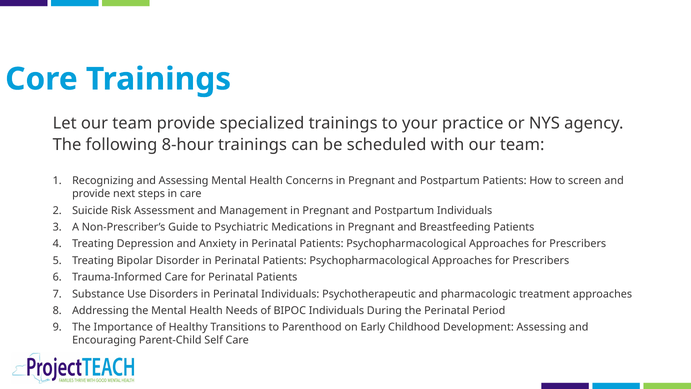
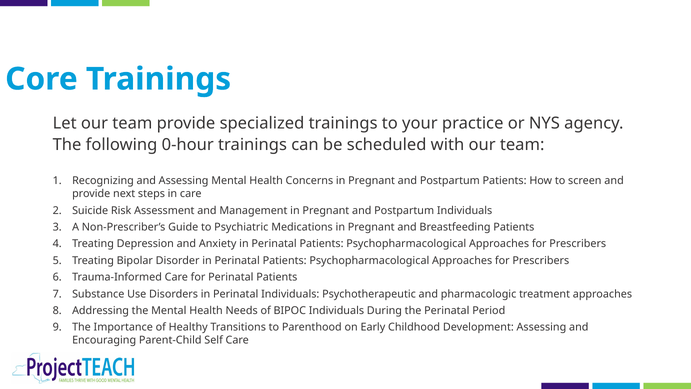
8-hour: 8-hour -> 0-hour (188, 144)
